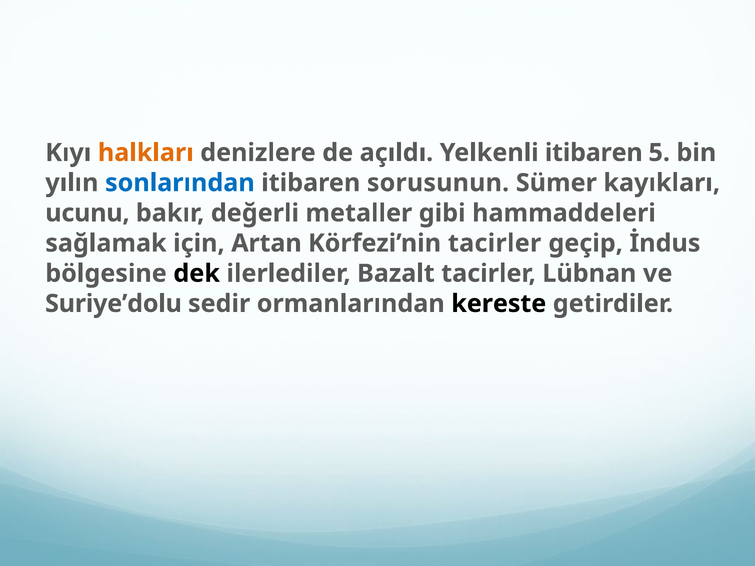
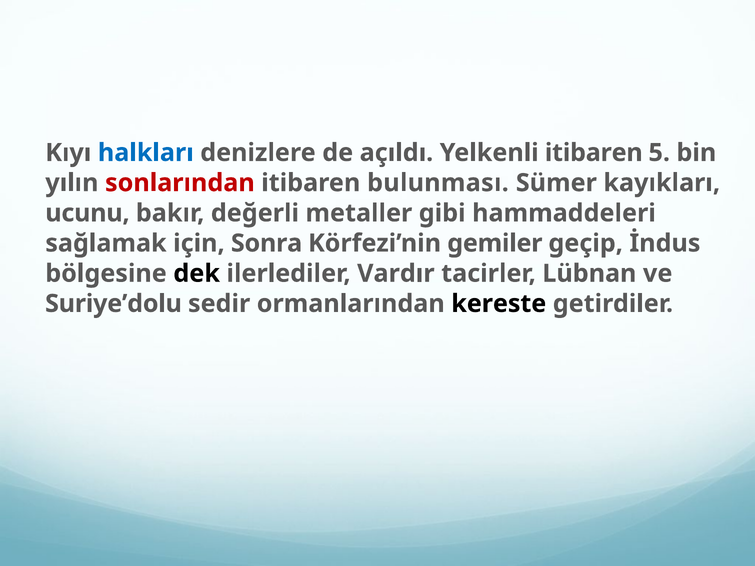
halkları colour: orange -> blue (146, 153)
sonlarından colour: blue -> red (180, 183)
sorusunun: sorusunun -> bulunması (438, 183)
Artan: Artan -> Sonra (267, 243)
Körfezi’nin tacirler: tacirler -> gemiler (495, 243)
Bazalt: Bazalt -> Vardır (396, 274)
